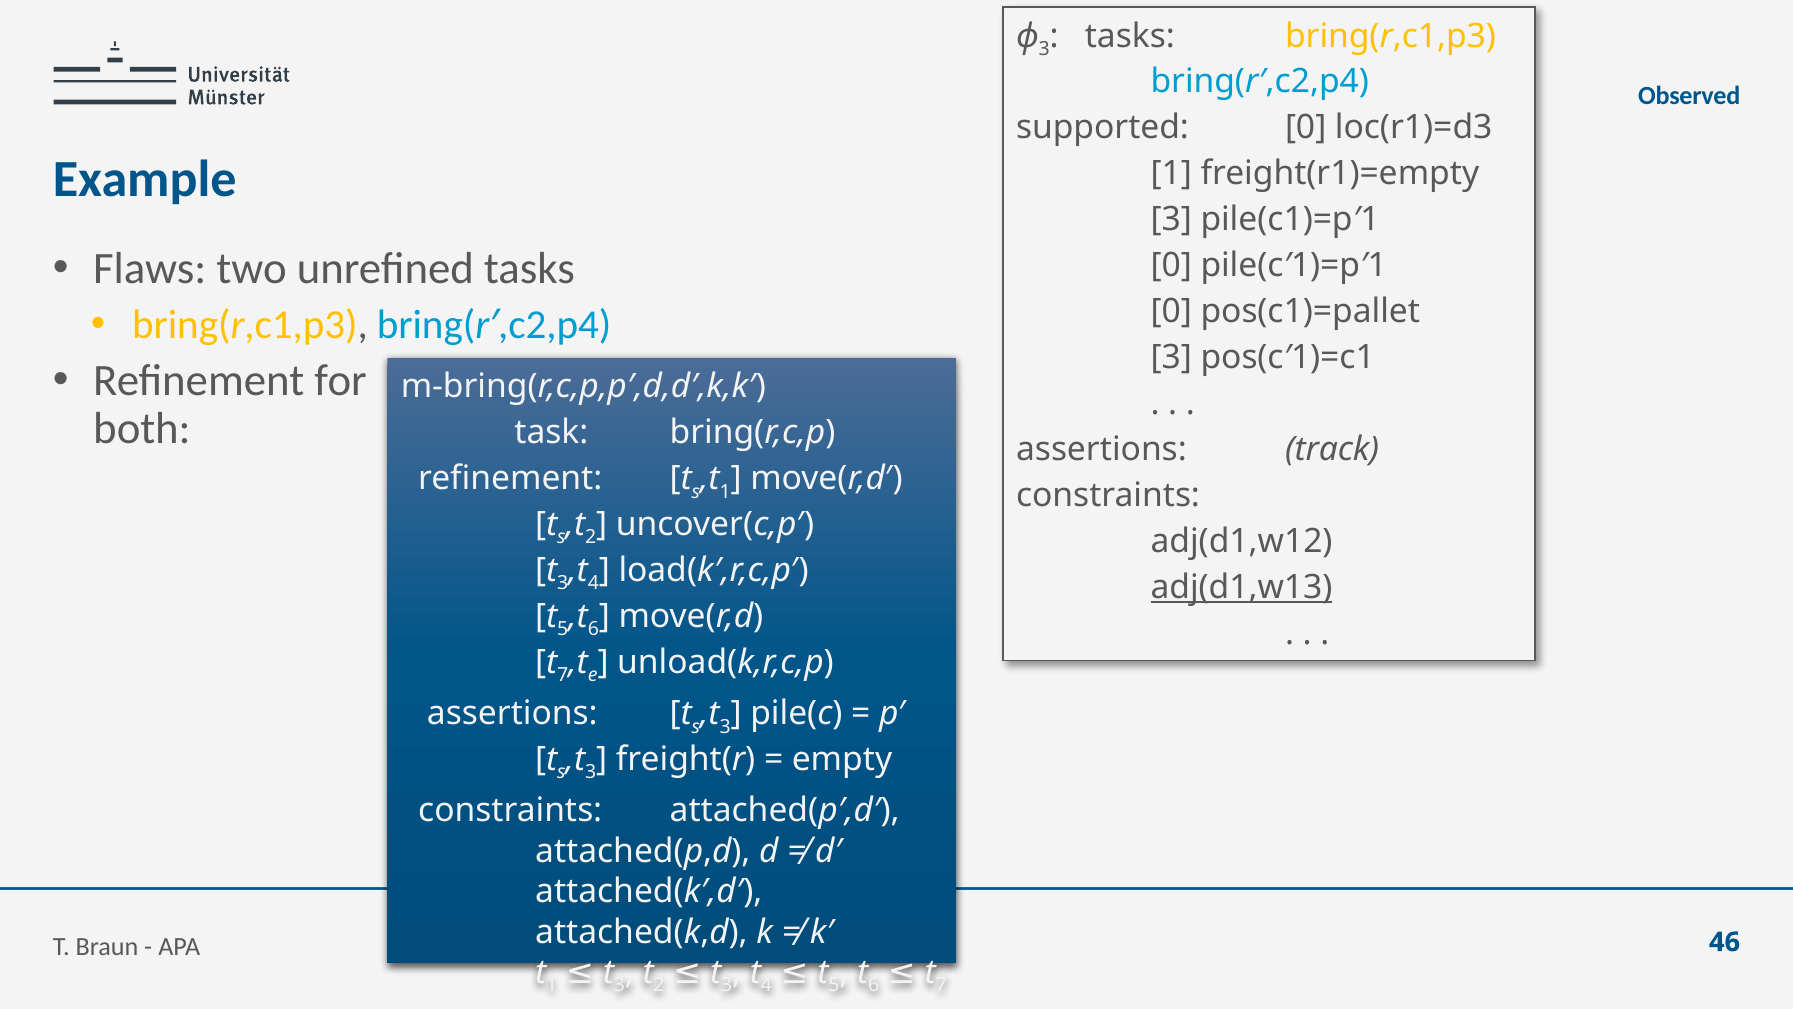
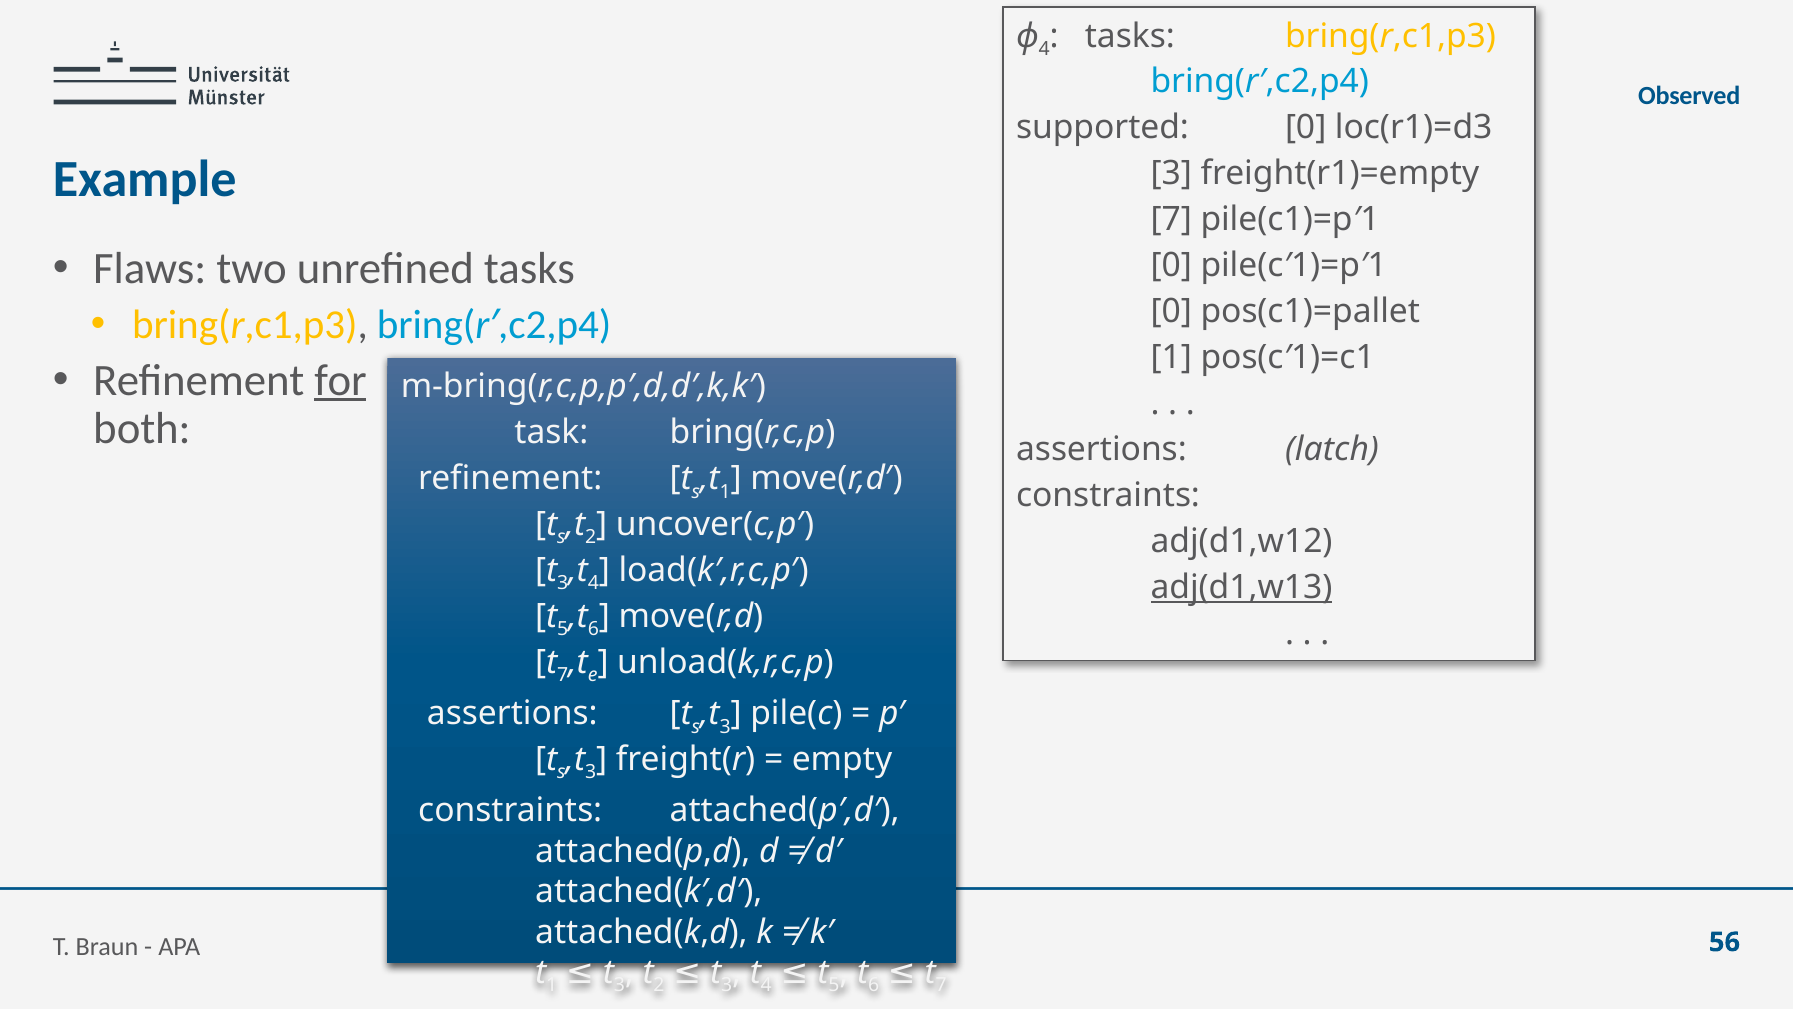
3: 3 -> 4 (1044, 49)
1: 1 -> 3 (1171, 174)
3: 3 -> 7 (1171, 220)
3: 3 -> 1 (1171, 358)
for underline: none -> present (340, 380)
track: track -> latch (1332, 449)
46: 46 -> 56 (1725, 942)
